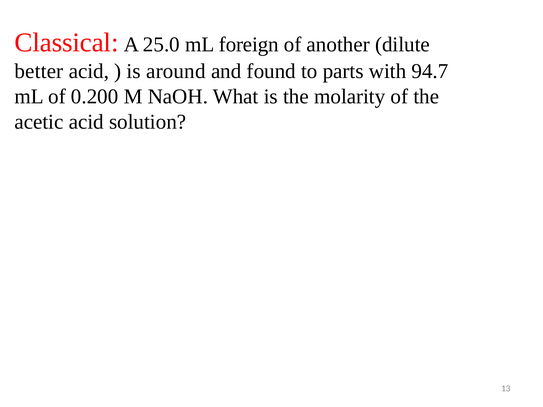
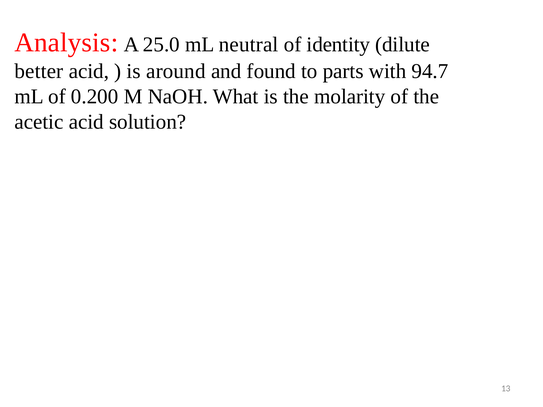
Classical: Classical -> Analysis (66, 43)
foreign: foreign -> neutral (249, 45)
another: another -> identity (338, 45)
